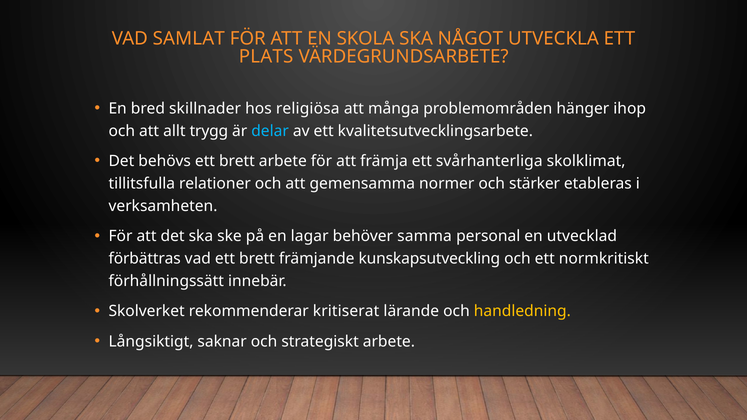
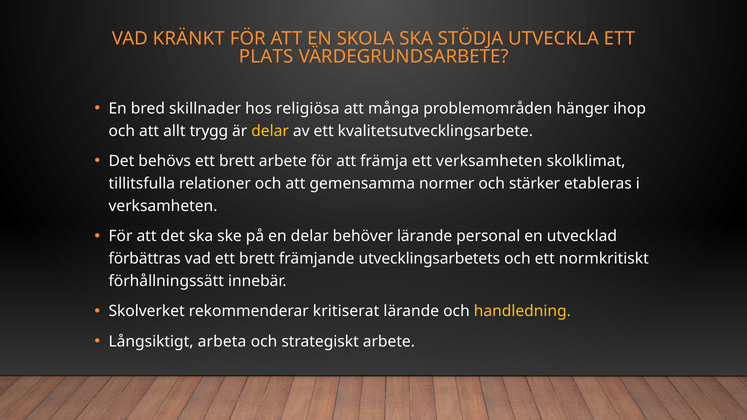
SAMLAT: SAMLAT -> KRÄNKT (189, 39)
NÅGOT: NÅGOT -> STÖDJA (470, 39)
delar colour: light blue -> yellow (270, 131)
ett svårhanterliga: svårhanterliga -> verksamheten (489, 161)
en lagar: lagar -> delar (310, 236)
behöver samma: samma -> lärande (425, 236)
kunskapsutveckling: kunskapsutveckling -> utvecklingsarbetets (429, 259)
saknar: saknar -> arbeta (222, 342)
